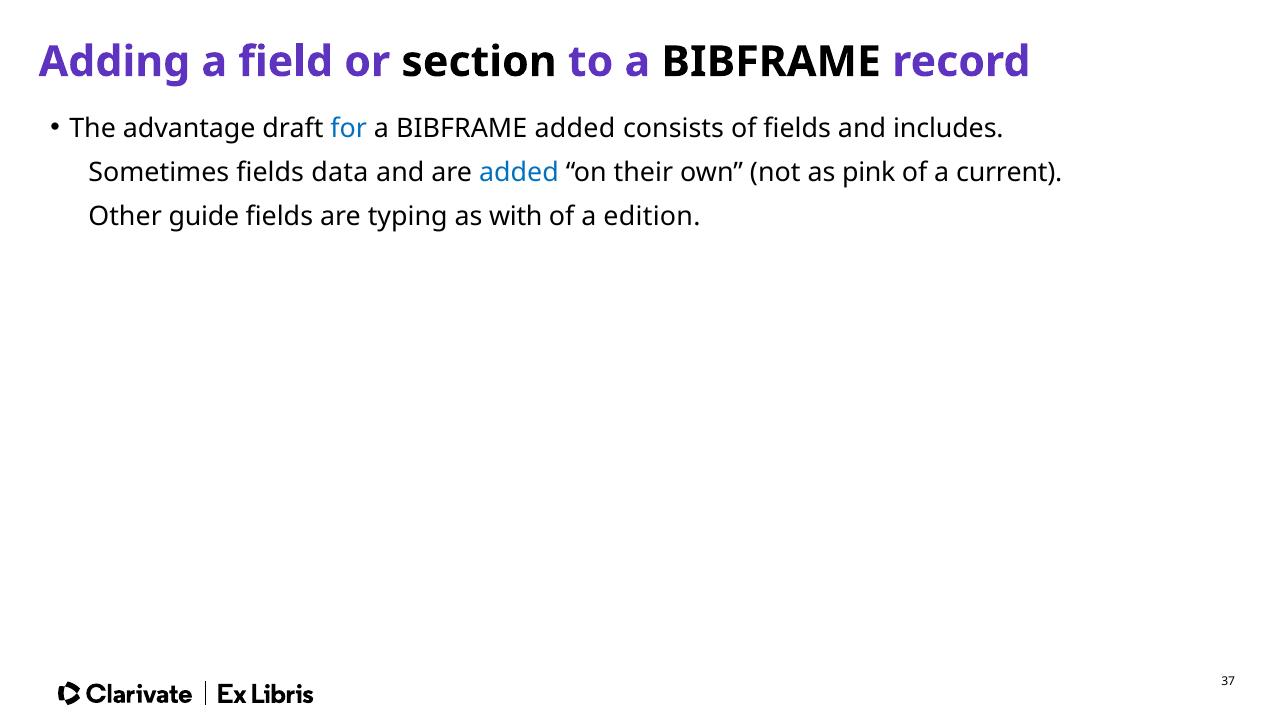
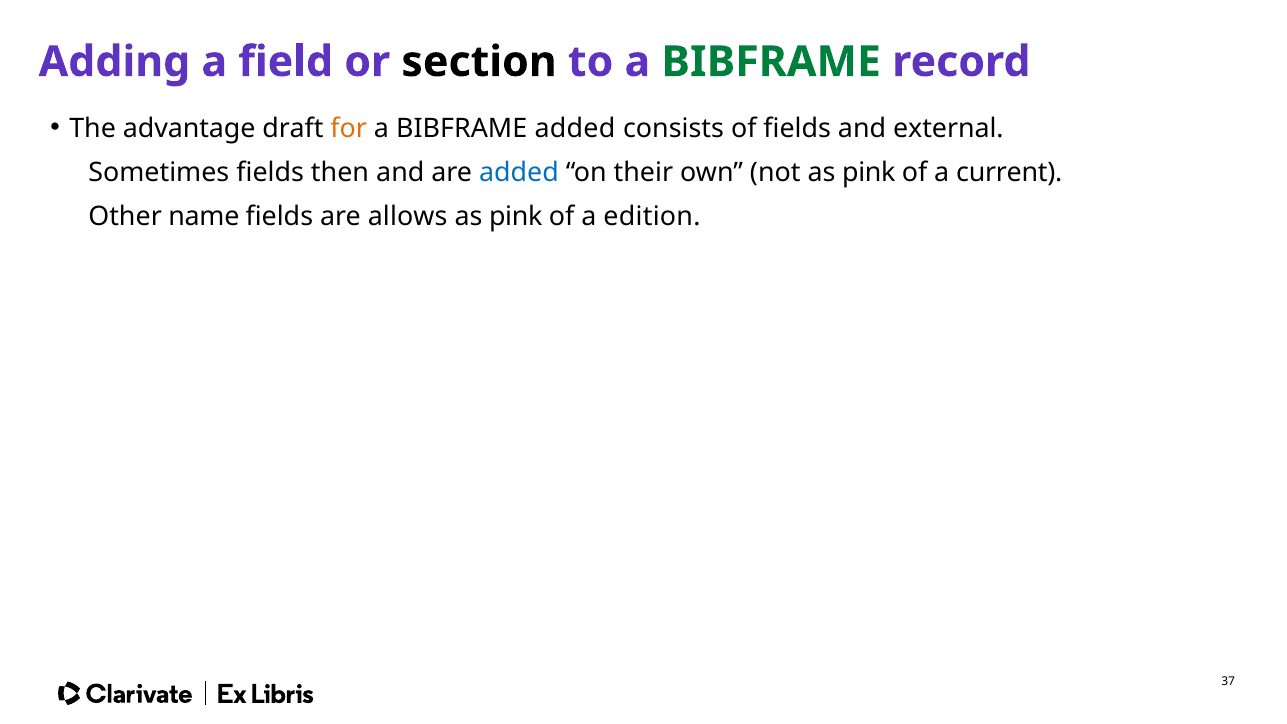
BIBFRAME colour: black -> green (771, 62)
for colour: blue -> orange (349, 128)
includes: includes -> external (948, 128)
data: data -> then (340, 173)
guide: guide -> name (204, 217)
typing: typing -> allows (408, 217)
with: with -> pink (516, 217)
